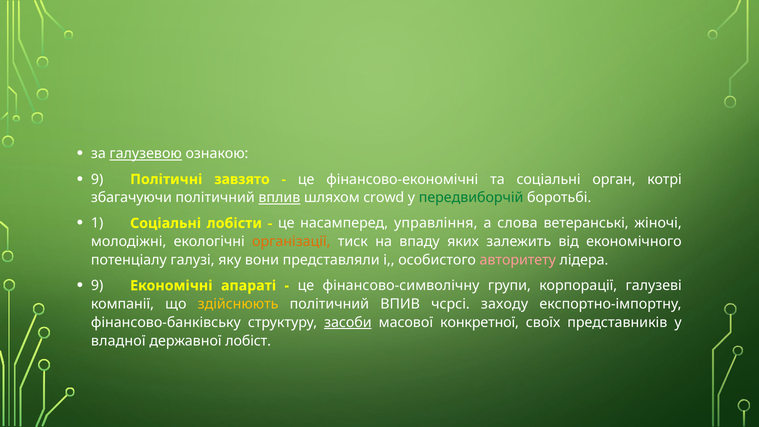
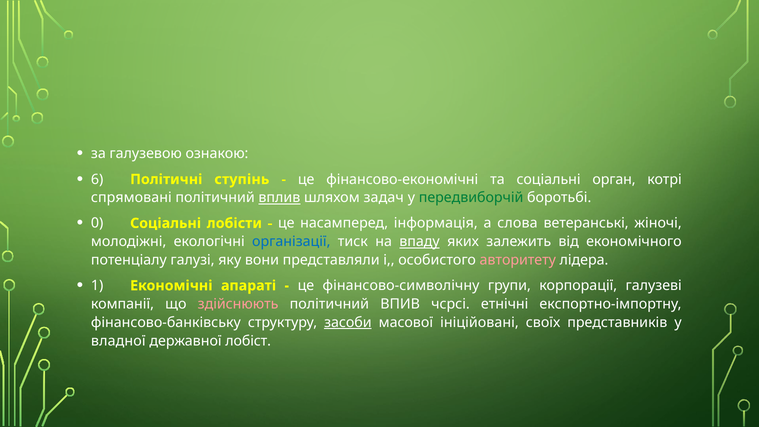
галузевою underline: present -> none (146, 154)
9: 9 -> 6 (97, 179)
завзято: завзято -> ступінь (242, 179)
збагачуючи: збагачуючи -> спрямовані (131, 198)
crowd: crowd -> задач (384, 198)
1: 1 -> 0 (97, 223)
управління: управління -> інформація (436, 223)
організації colour: orange -> blue (291, 242)
впаду underline: none -> present (419, 242)
9: 9 -> 1 (97, 286)
здійснюють colour: yellow -> pink (238, 304)
заходу: заходу -> етнічні (505, 304)
конкретної: конкретної -> ініційовані (479, 322)
